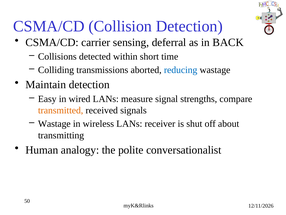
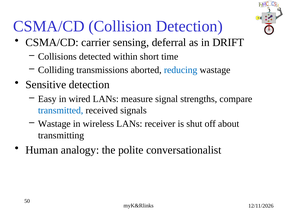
BACK: BACK -> DRIFT (228, 42)
Maintain: Maintain -> Sensitive (46, 85)
transmitted colour: orange -> blue (61, 110)
